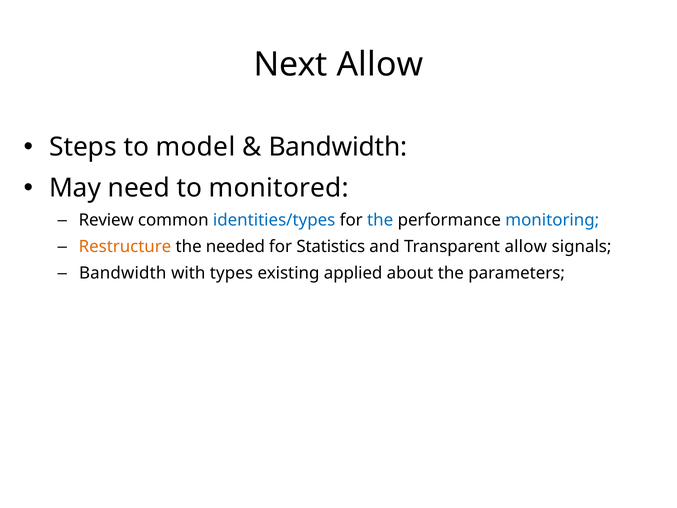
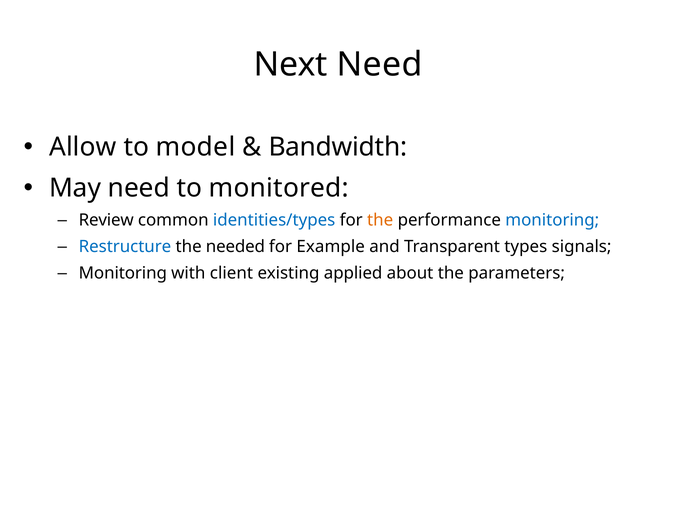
Next Allow: Allow -> Need (380, 65)
Steps: Steps -> Allow (83, 147)
the colour: blue -> orange (380, 220)
Restructure colour: orange -> blue (125, 247)
Statistics: Statistics -> Example (331, 247)
Transparent allow: allow -> types (526, 247)
Bandwidth: Bandwidth -> Monitoring (123, 273)
types: types -> client (231, 273)
